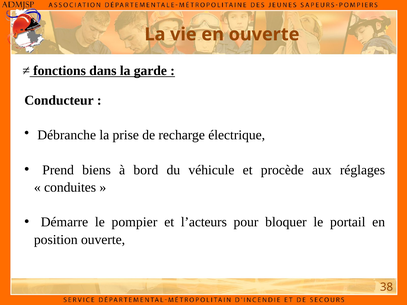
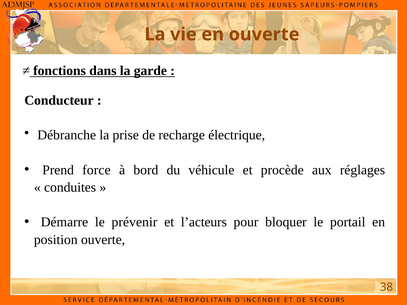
biens: biens -> force (96, 170)
pompier: pompier -> prévenir (134, 222)
